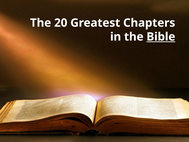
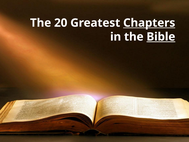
Chapters underline: none -> present (149, 23)
